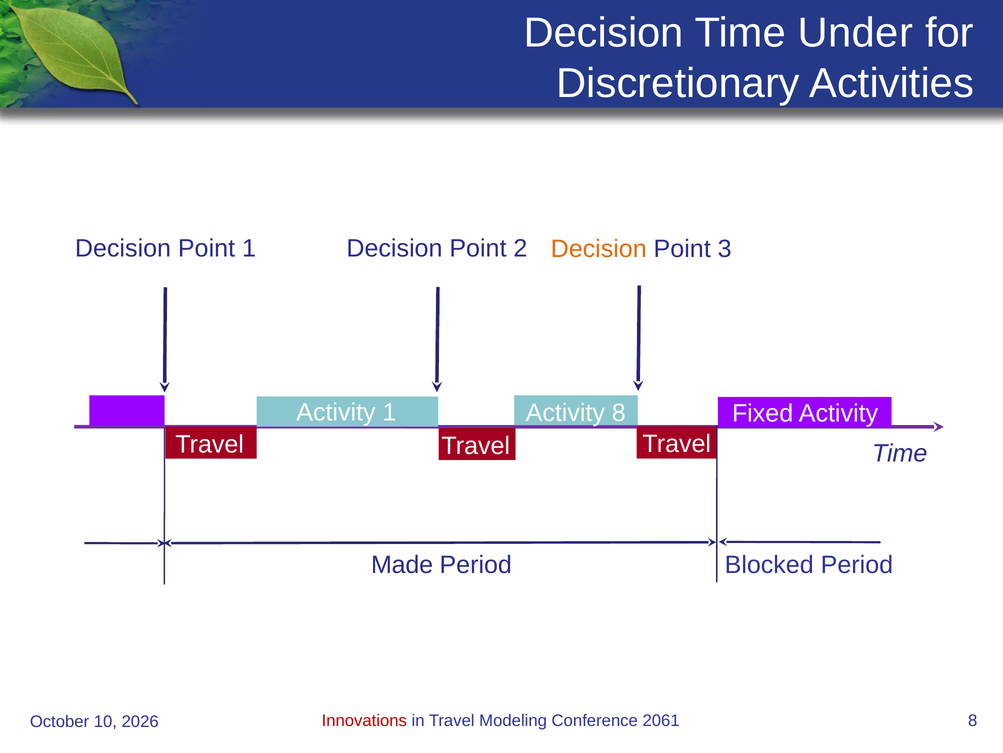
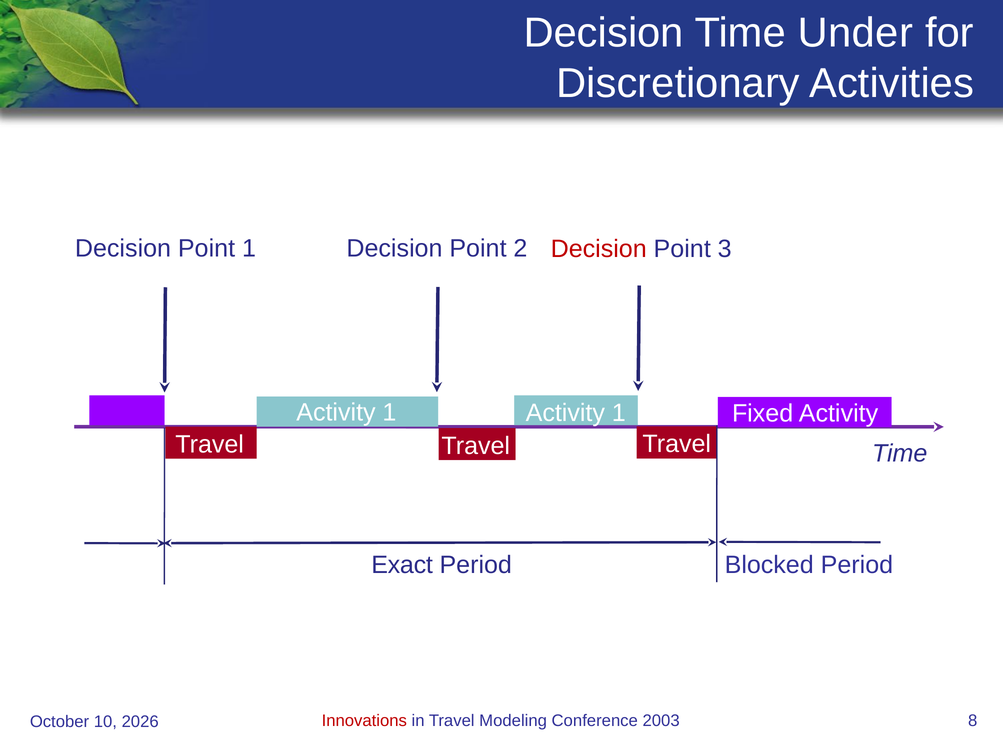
Decision colour: orange -> red (599, 249)
1 Activity 8: 8 -> 1 (619, 413)
Made: Made -> Exact (402, 564)
2061: 2061 -> 2003 (661, 720)
